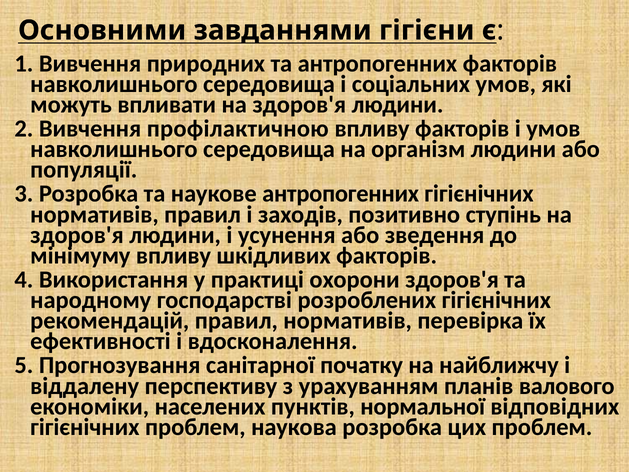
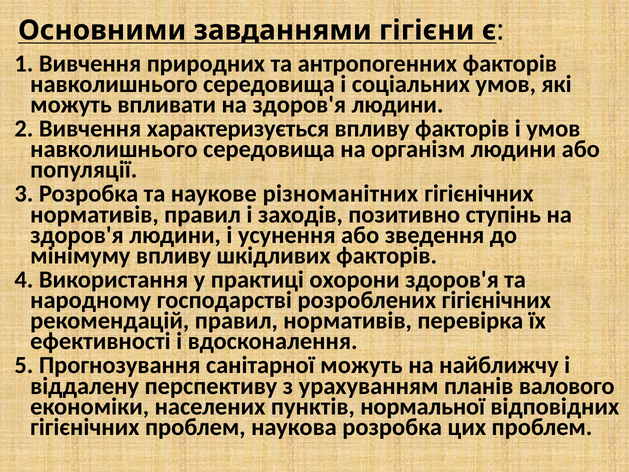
профілактичною: профілактичною -> характеризується (238, 129)
наукове антропогенних: антропогенних -> різноманітних (340, 194)
санітарної початку: початку -> можуть (361, 365)
